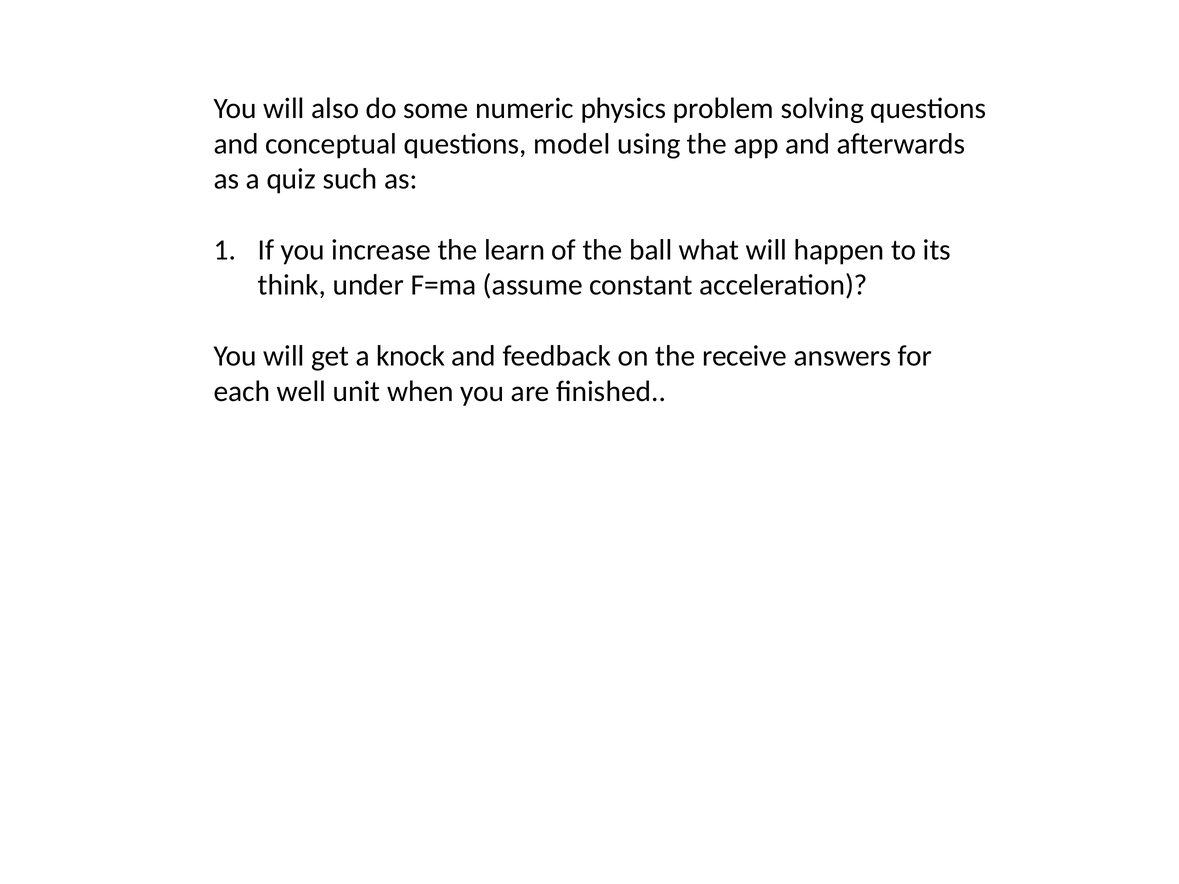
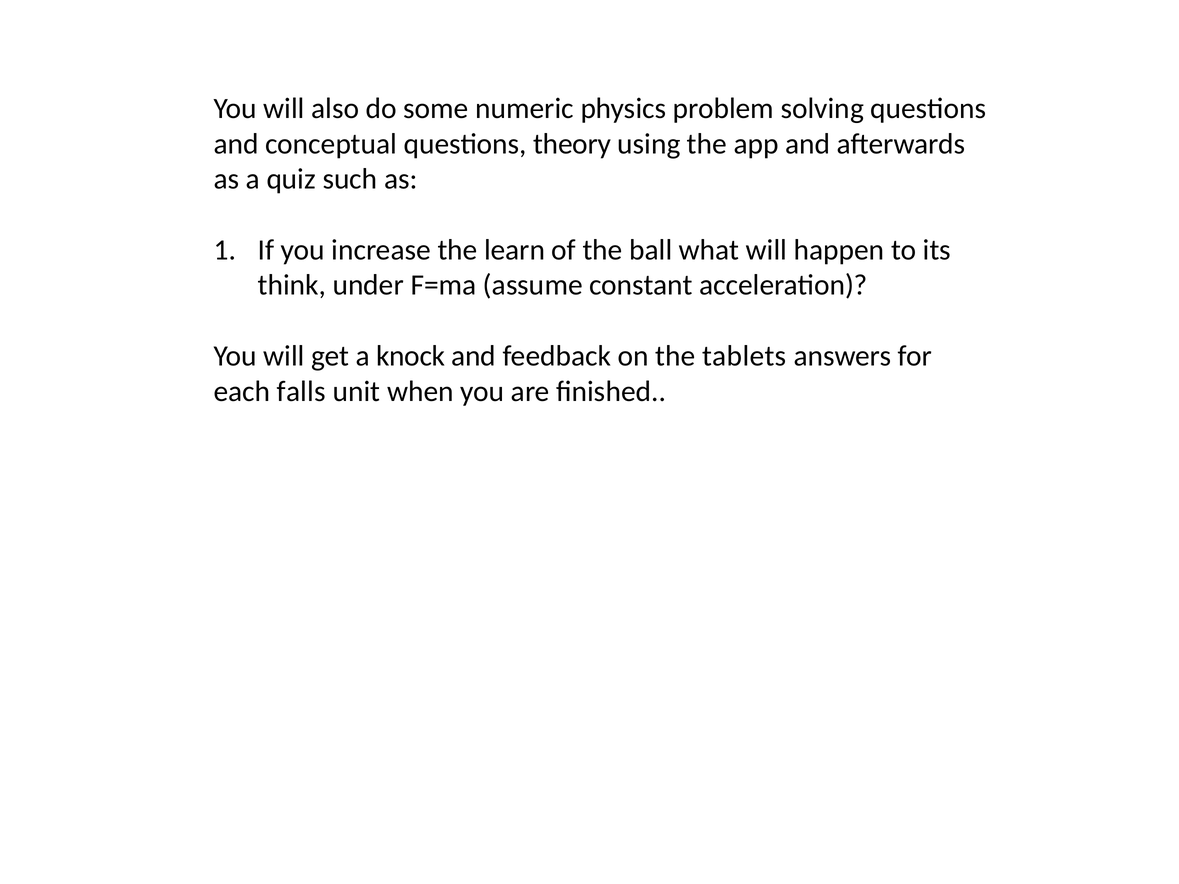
model: model -> theory (572, 144)
receive: receive -> tablets (744, 356)
well: well -> falls (301, 391)
